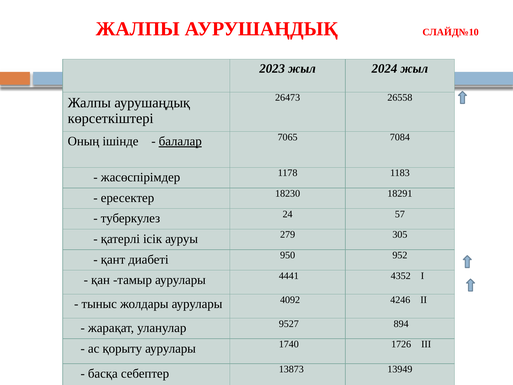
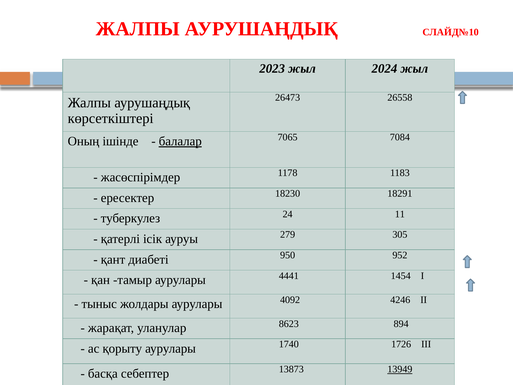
57: 57 -> 11 (400, 214)
4352: 4352 -> 1454 (401, 276)
9527: 9527 -> 8623 (289, 324)
13949 underline: none -> present (400, 369)
